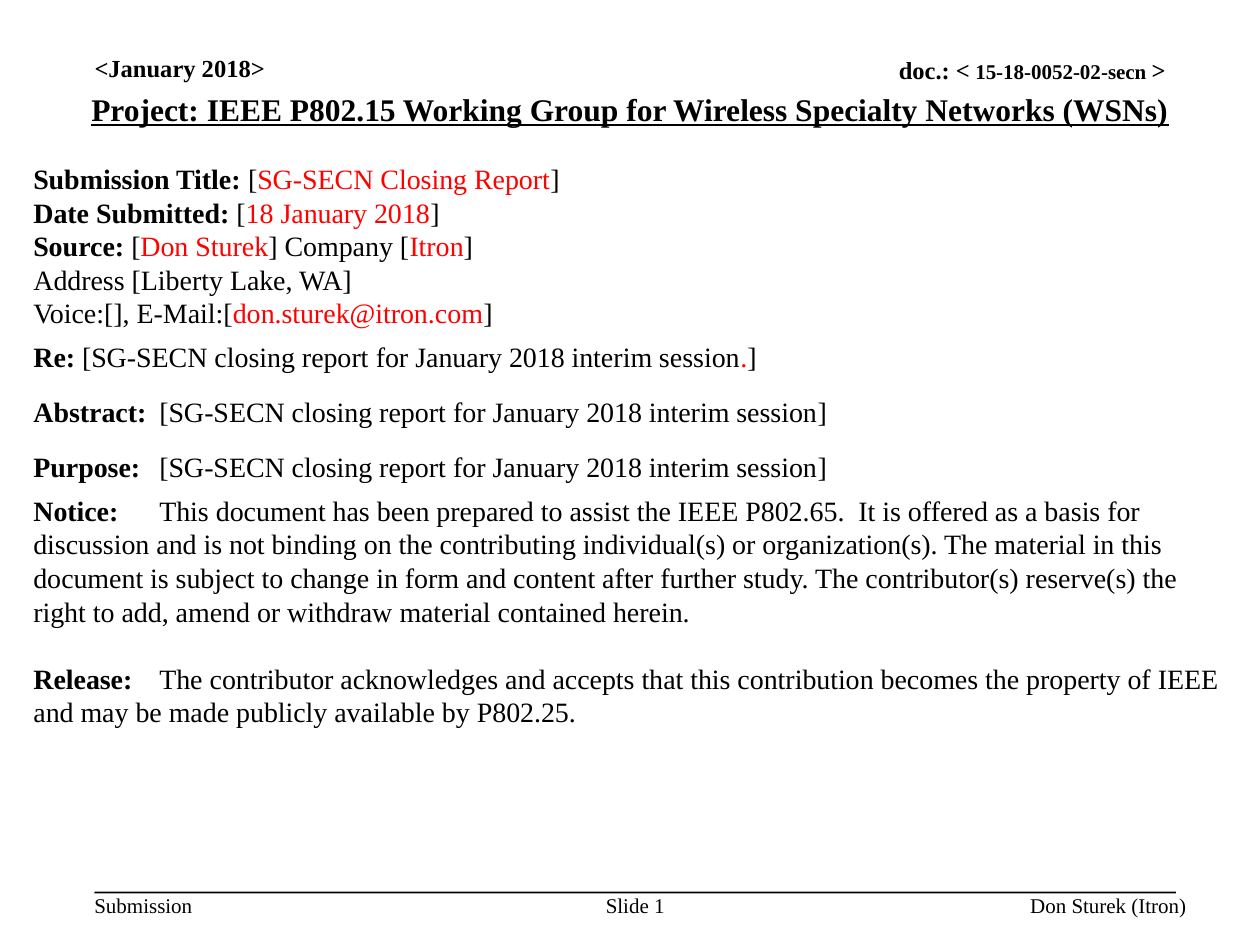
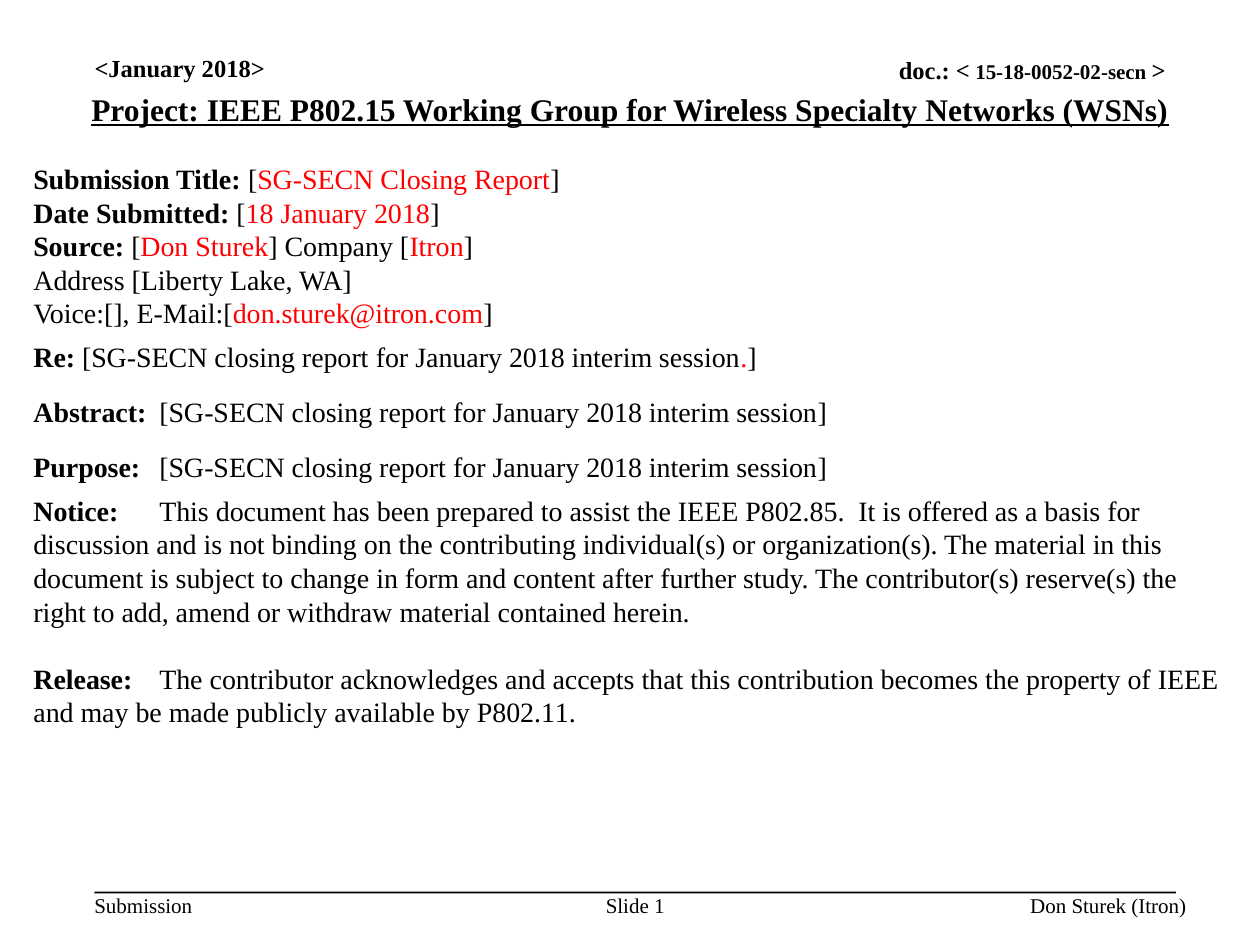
P802.65: P802.65 -> P802.85 (795, 512)
P802.25: P802.25 -> P802.11 (526, 714)
